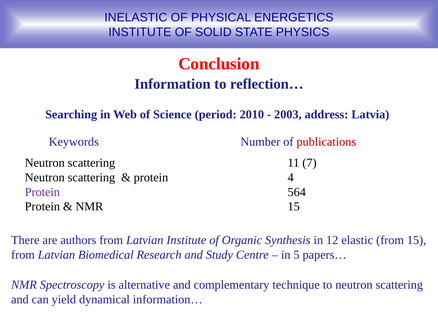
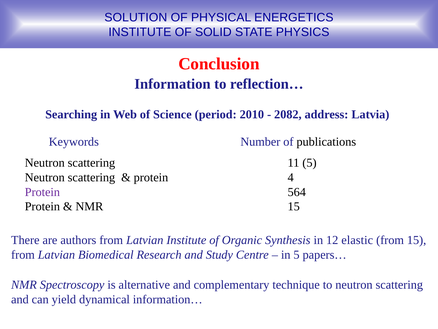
INELASTIC: INELASTIC -> SOLUTION (136, 18)
2003: 2003 -> 2082 (288, 114)
publications colour: red -> black (326, 142)
11 7: 7 -> 5 (309, 162)
